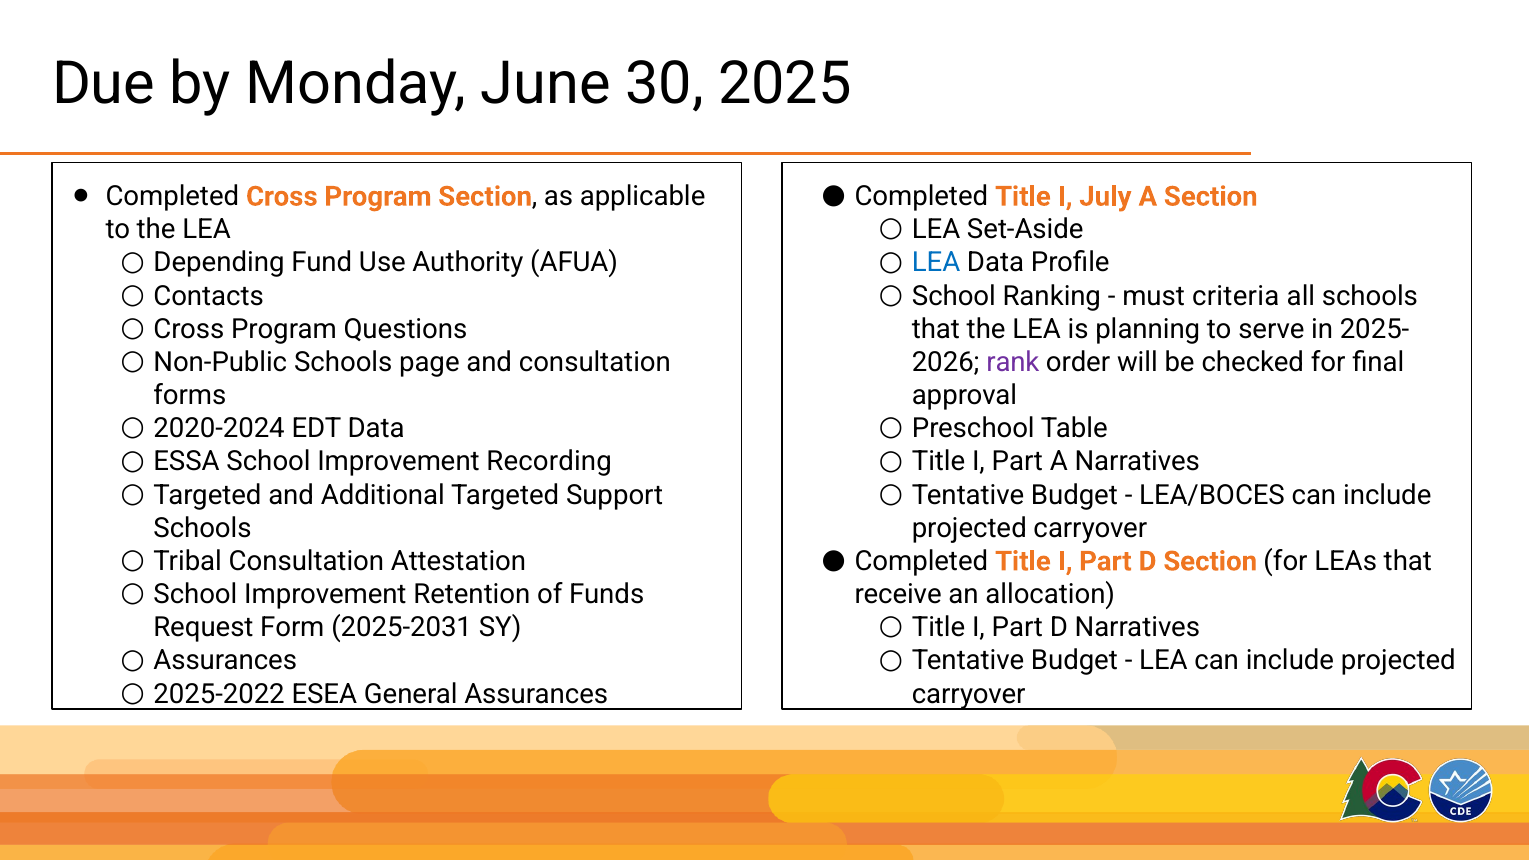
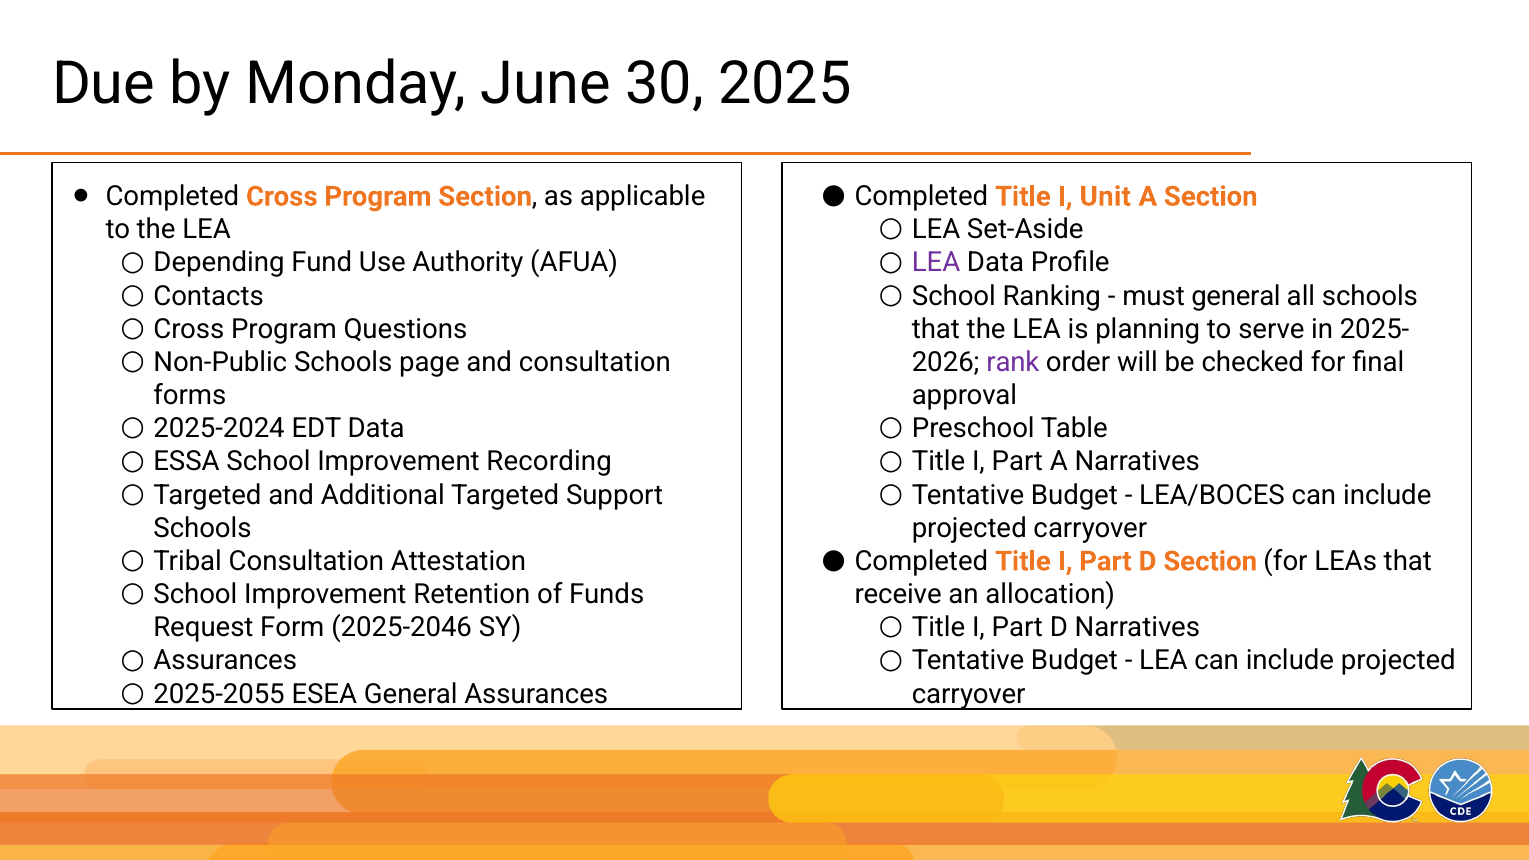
July: July -> Unit (1105, 197)
LEA colour: blue -> purple (936, 263)
must criteria: criteria -> general (1236, 296)
2020-2024: 2020-2024 -> 2025-2024 (219, 429)
2025-2031: 2025-2031 -> 2025-2046 (402, 628)
2025-2022: 2025-2022 -> 2025-2055 (219, 694)
